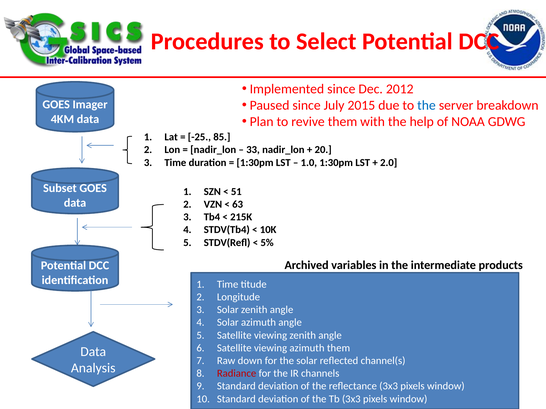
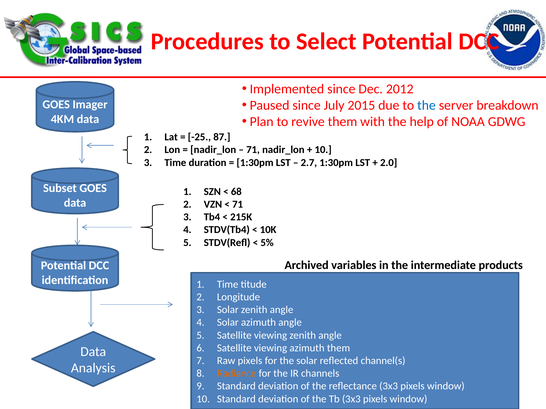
85: 85 -> 87 (222, 137)
33: 33 -> 71 (253, 150)
20: 20 -> 10 (323, 150)
1.0: 1.0 -> 2.7 (309, 163)
51: 51 -> 68 (236, 192)
63: 63 -> 71 (238, 205)
Raw down: down -> pixels (250, 361)
Radiance colour: red -> orange (237, 374)
